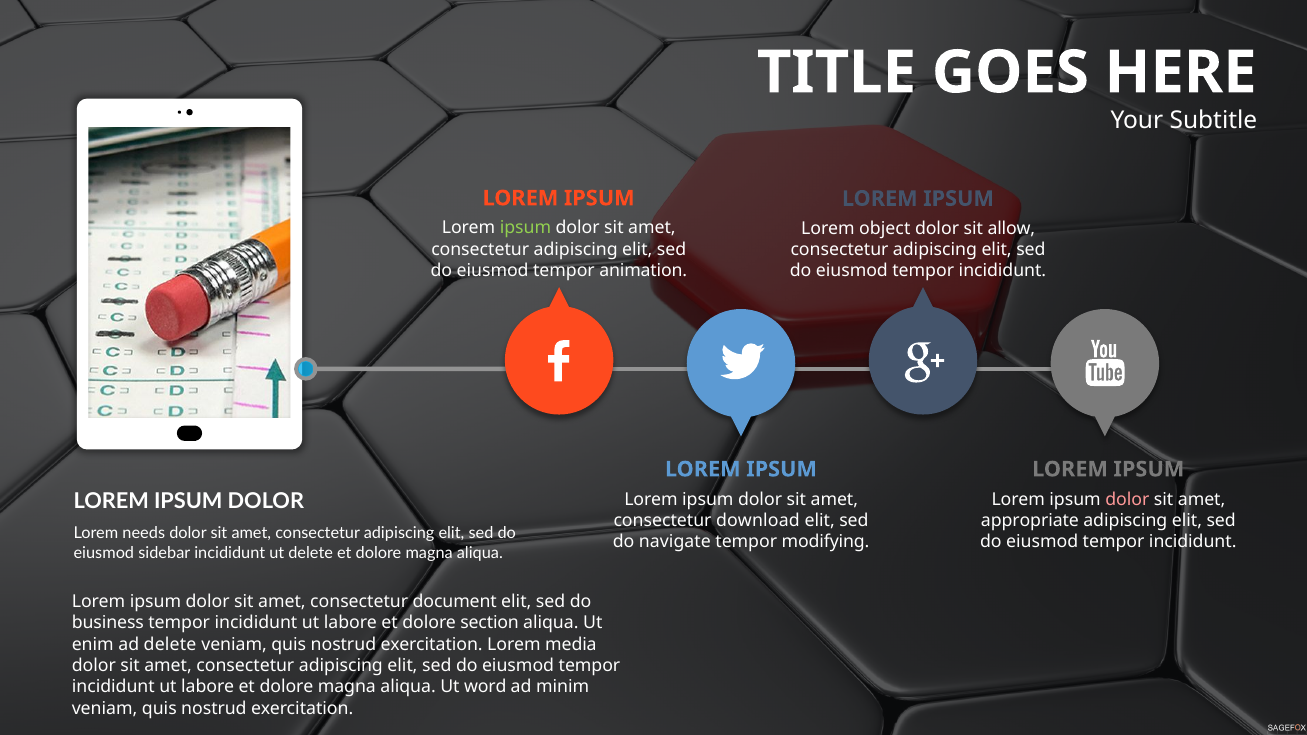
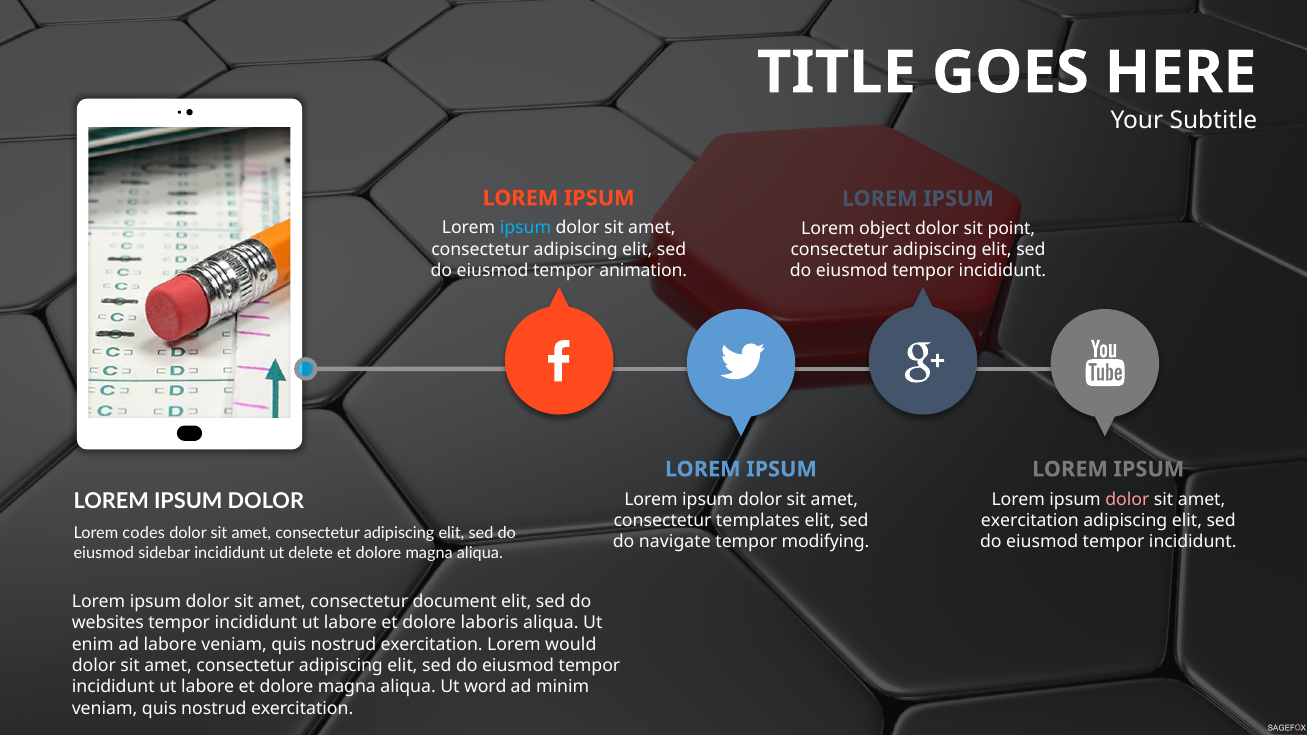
ipsum colour: light green -> light blue (525, 228)
allow: allow -> point (1011, 229)
download: download -> templates (758, 521)
appropriate: appropriate -> exercitation (1030, 521)
needs: needs -> codes (144, 534)
business: business -> websites (108, 623)
section: section -> laboris (489, 623)
ad delete: delete -> labore (170, 645)
media: media -> would (571, 645)
